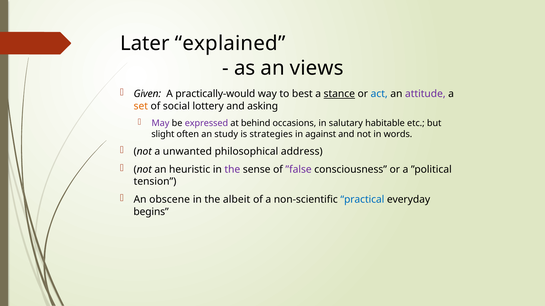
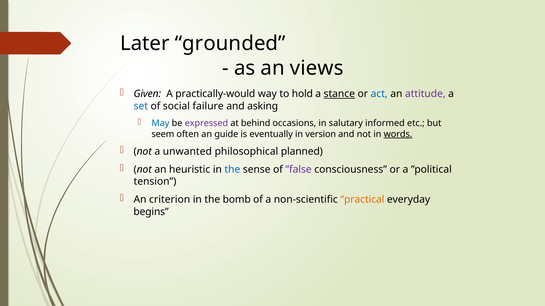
explained: explained -> grounded (230, 44)
best: best -> hold (302, 94)
set colour: orange -> blue (141, 106)
lottery: lottery -> failure (208, 106)
May colour: purple -> blue (160, 123)
habitable: habitable -> informed (385, 123)
slight: slight -> seem (163, 134)
study: study -> guide (226, 134)
strategies: strategies -> eventually (271, 134)
against: against -> version (321, 134)
words underline: none -> present (398, 134)
address: address -> planned (302, 152)
the colour: purple -> blue (232, 170)
obscene: obscene -> criterion (170, 200)
albeit: albeit -> bomb (237, 200)
practical colour: blue -> orange (362, 200)
